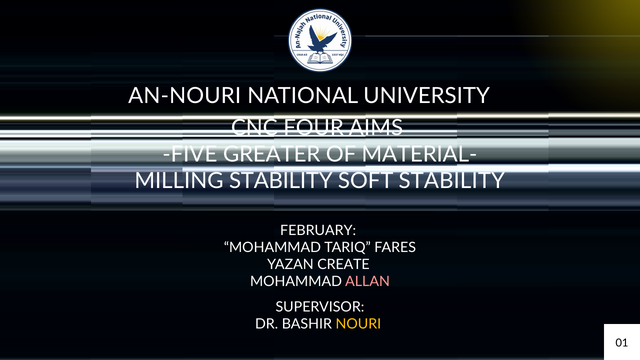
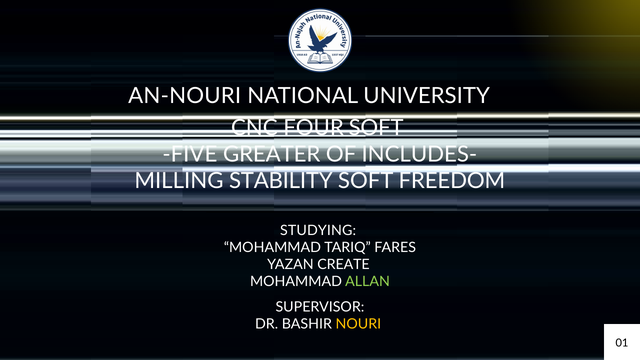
FOUR AIMS: AIMS -> SOFT (376, 128)
MATERIAL-: MATERIAL- -> INCLUDES- (419, 154)
SOFT STABILITY: STABILITY -> FREEDOM (452, 181)
FEBRUARY: FEBRUARY -> STUDYING (318, 230)
ALLAN colour: pink -> light green (368, 282)
